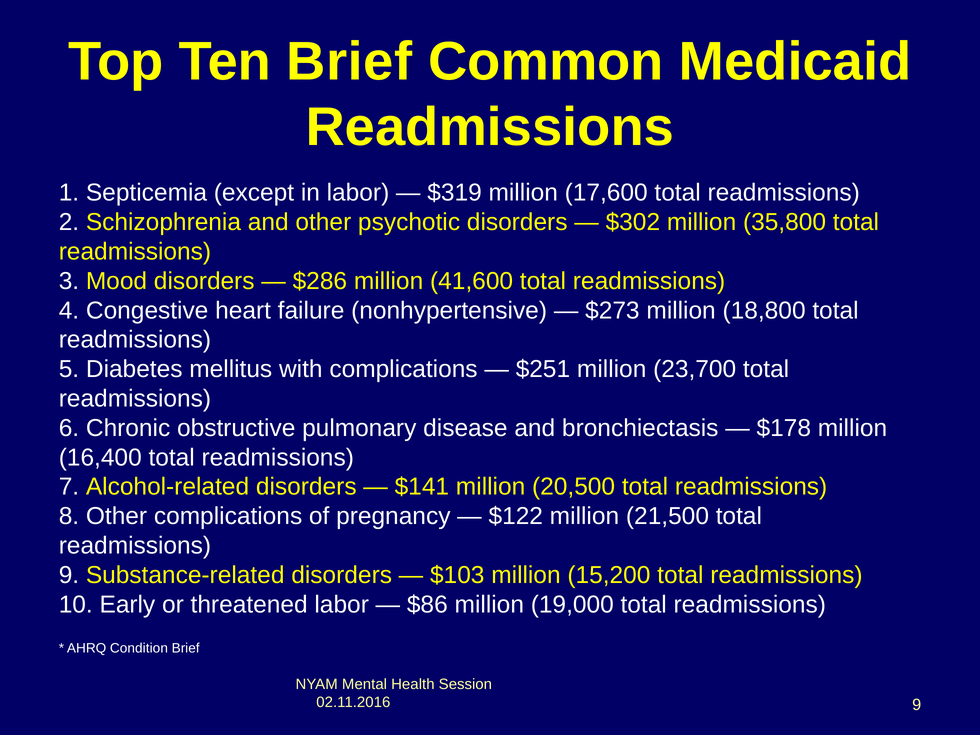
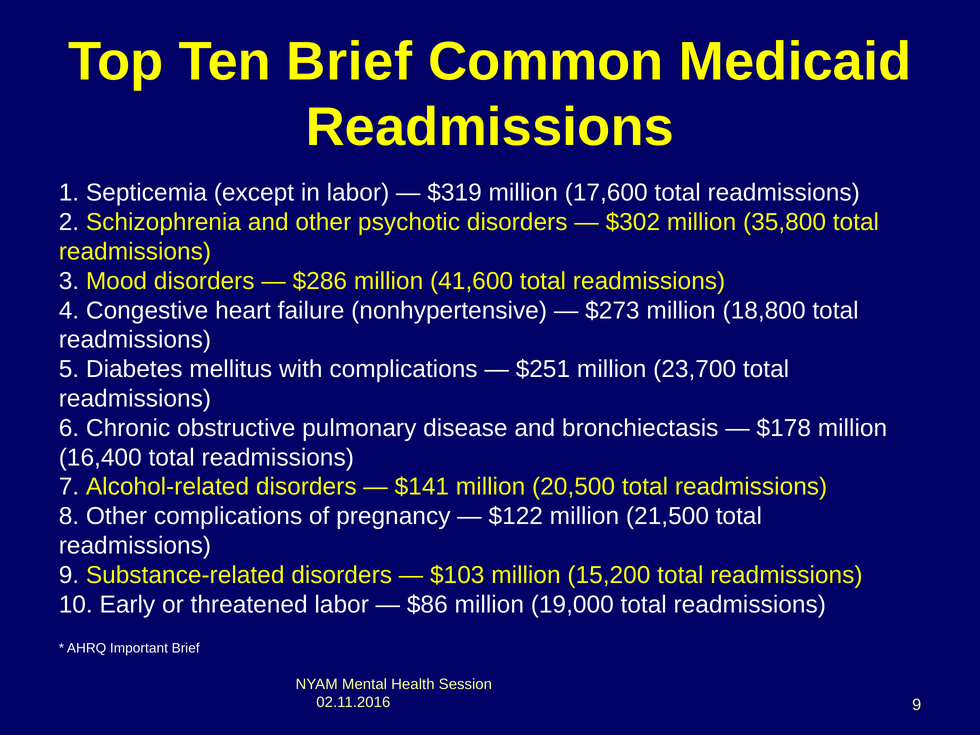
Condition: Condition -> Important (139, 648)
